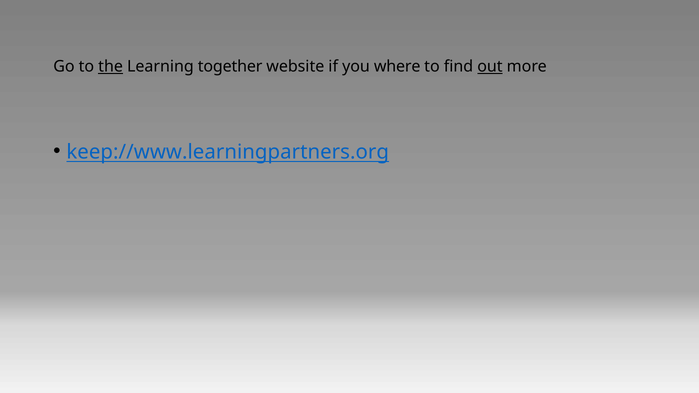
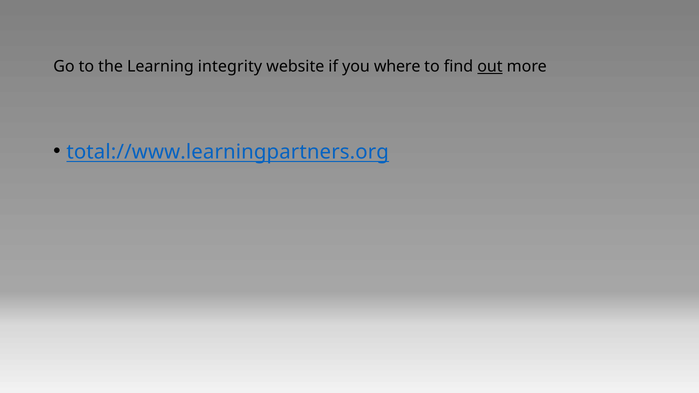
the underline: present -> none (111, 67)
together: together -> integrity (230, 67)
keep://www.learningpartners.org: keep://www.learningpartners.org -> total://www.learningpartners.org (228, 152)
